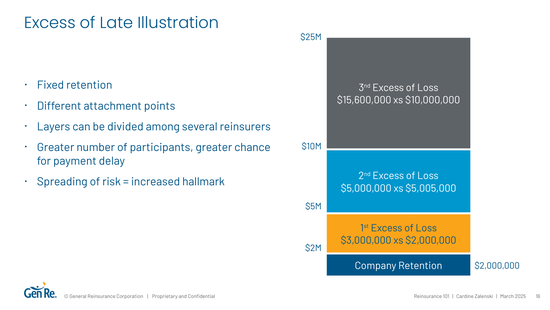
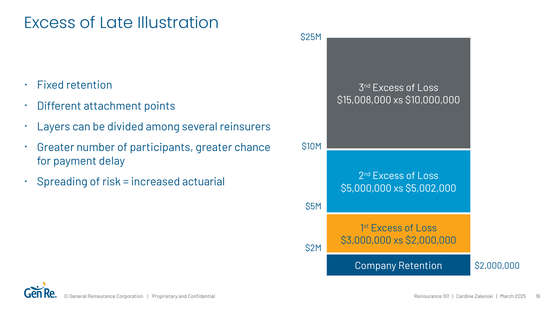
$15,600,000: $15,600,000 -> $15,008,000 (364, 100)
hallmark: hallmark -> actuarial (204, 181)
$5,005,000: $5,005,000 -> $5,002,000 (431, 188)
